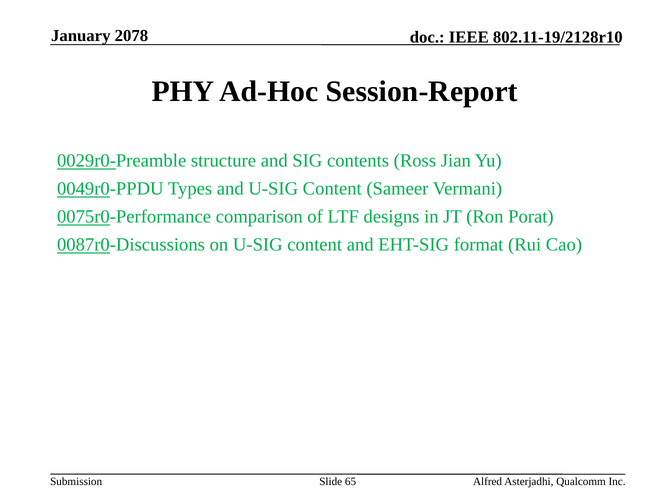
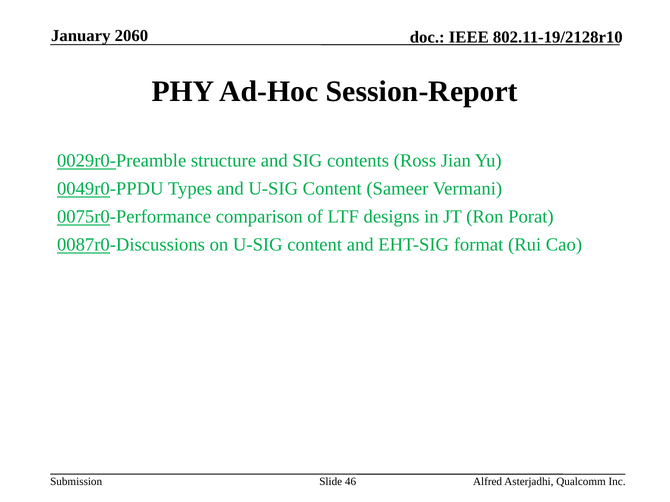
2078: 2078 -> 2060 (131, 36)
65: 65 -> 46 (351, 482)
